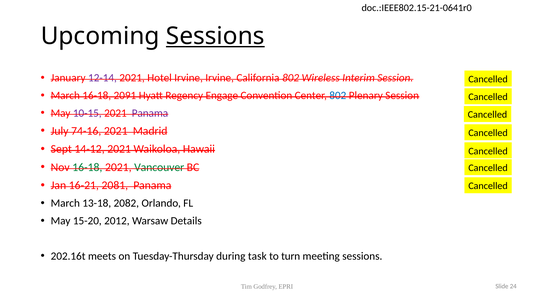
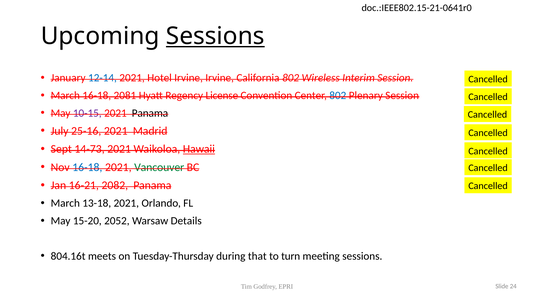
12-14 colour: purple -> blue (102, 78)
2091: 2091 -> 2081 (125, 96)
Engage: Engage -> License (222, 96)
Panama colour: purple -> black (150, 113)
74-16: 74-16 -> 25-16 (86, 131)
14-12: 14-12 -> 14-73 (90, 149)
Hawaii underline: none -> present (199, 149)
16-18 colour: green -> blue (87, 167)
2081: 2081 -> 2082 (115, 186)
13-18 2082: 2082 -> 2021 (126, 204)
2012: 2012 -> 2052 (117, 221)
202.16t: 202.16t -> 804.16t (68, 256)
task: task -> that (257, 256)
